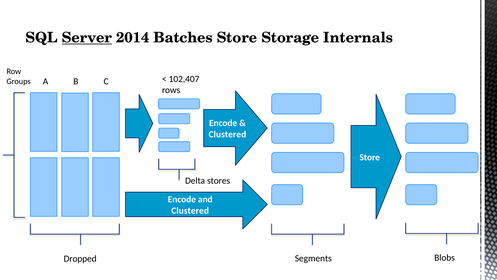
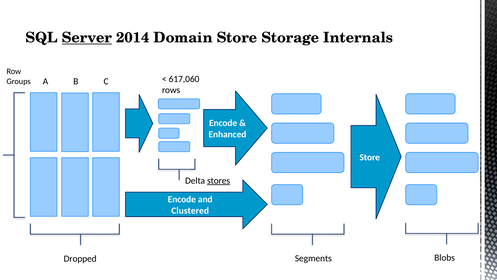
Batches: Batches -> Domain (183, 38)
102,407: 102,407 -> 617,060 (184, 79)
Clustered: Clustered -> Enhanced (227, 134)
stores underline: none -> present (219, 180)
